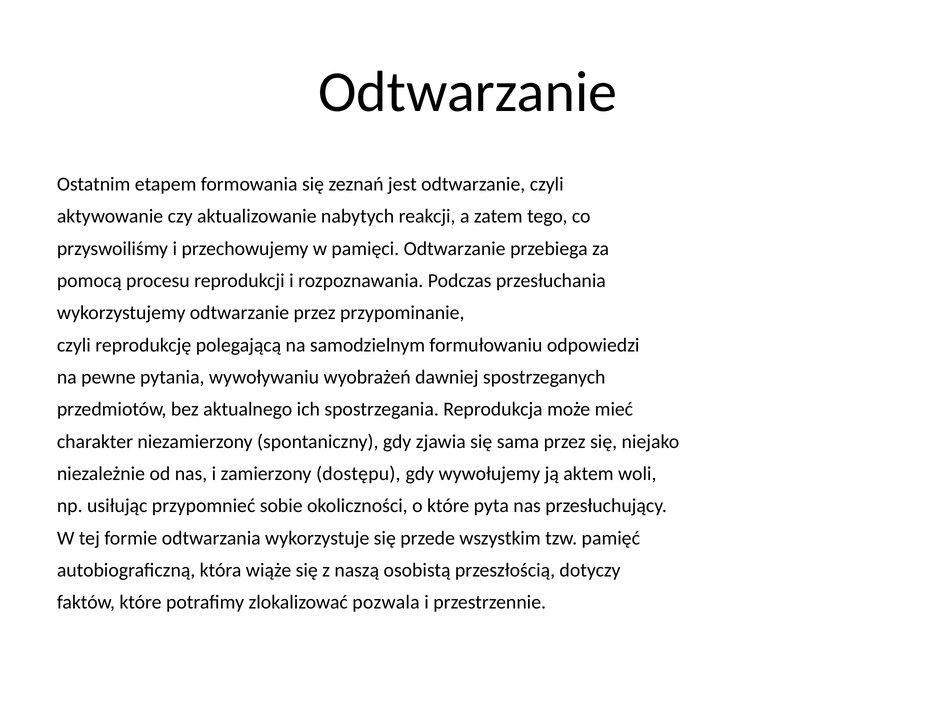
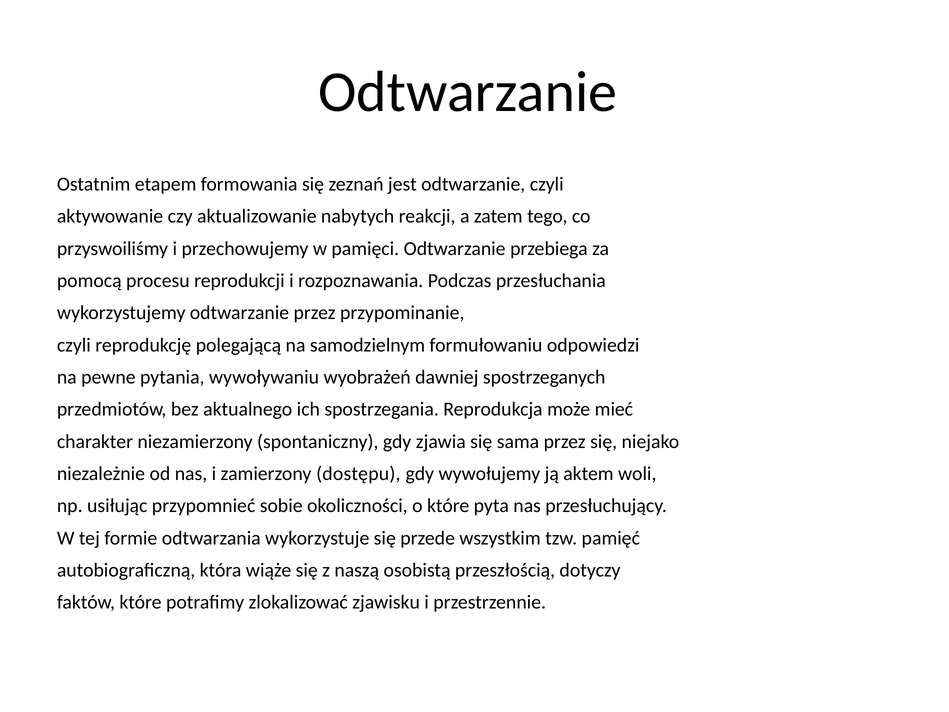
pozwala: pozwala -> zjawisku (386, 602)
